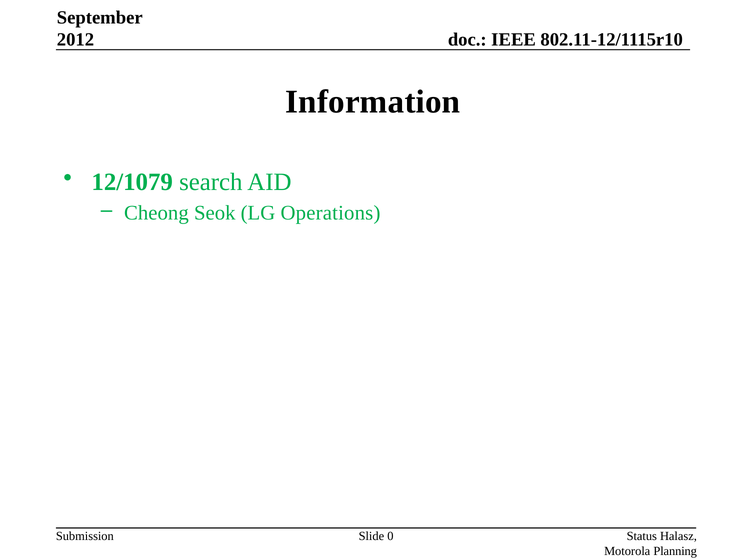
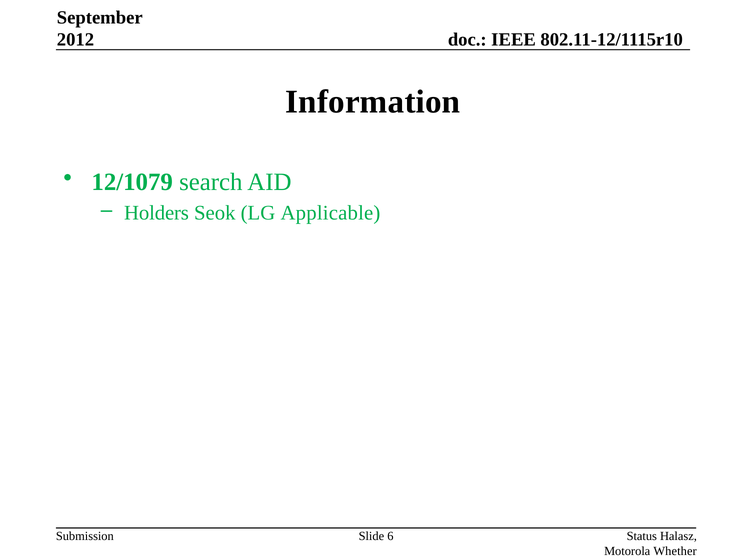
Cheong: Cheong -> Holders (157, 213)
Operations: Operations -> Applicable (330, 213)
0: 0 -> 6 (390, 537)
Planning: Planning -> Whether (675, 552)
